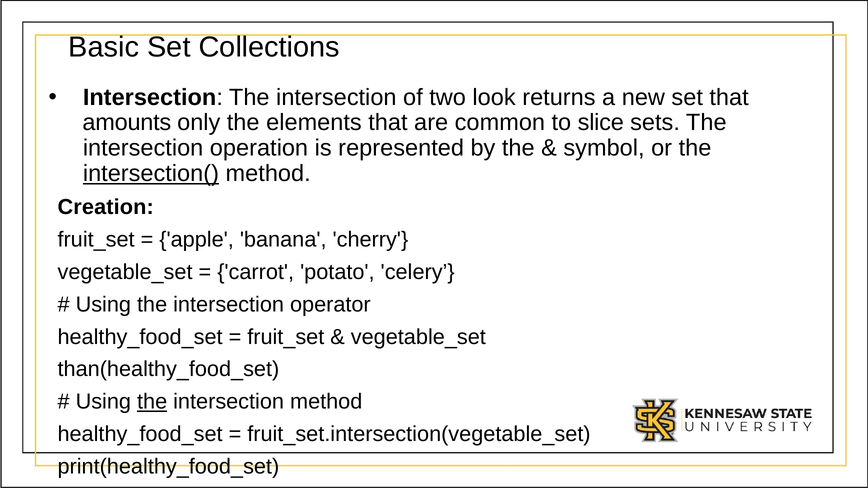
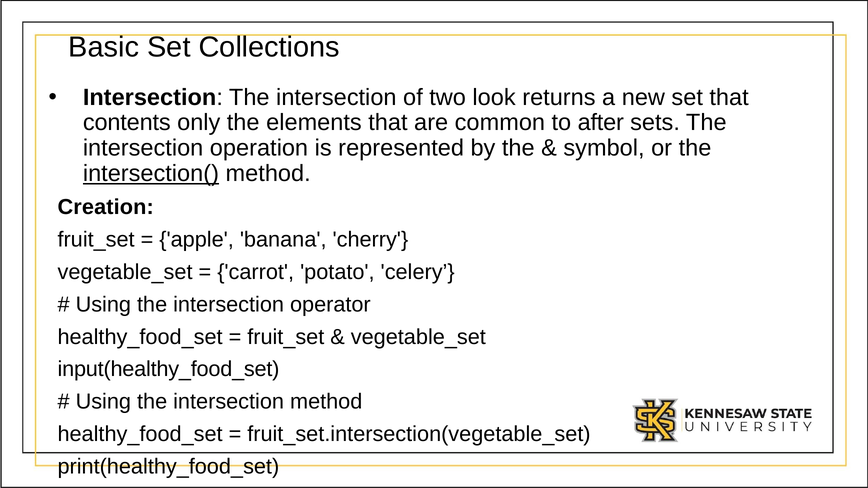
amounts: amounts -> contents (127, 123)
slice: slice -> after (601, 123)
than(healthy_food_set: than(healthy_food_set -> input(healthy_food_set (169, 370)
the underline: present -> none (152, 402)
